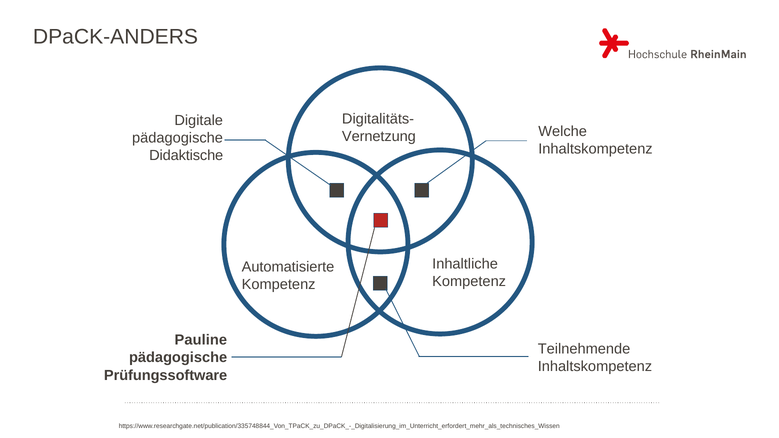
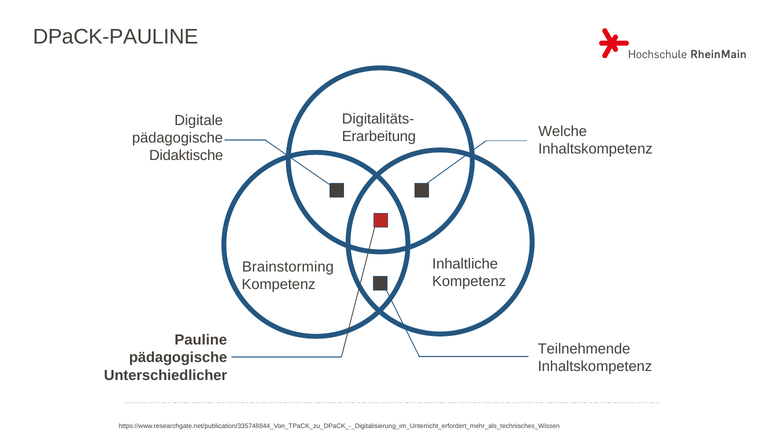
DPaCK-ANDERS: DPaCK-ANDERS -> DPaCK-PAULINE (116, 37)
Vernetzung: Vernetzung -> Erarbeitung (379, 137)
Automatisierte: Automatisierte -> Brainstorming (288, 267)
Prüfungssoftware: Prüfungssoftware -> Unterschiedlicher (166, 375)
